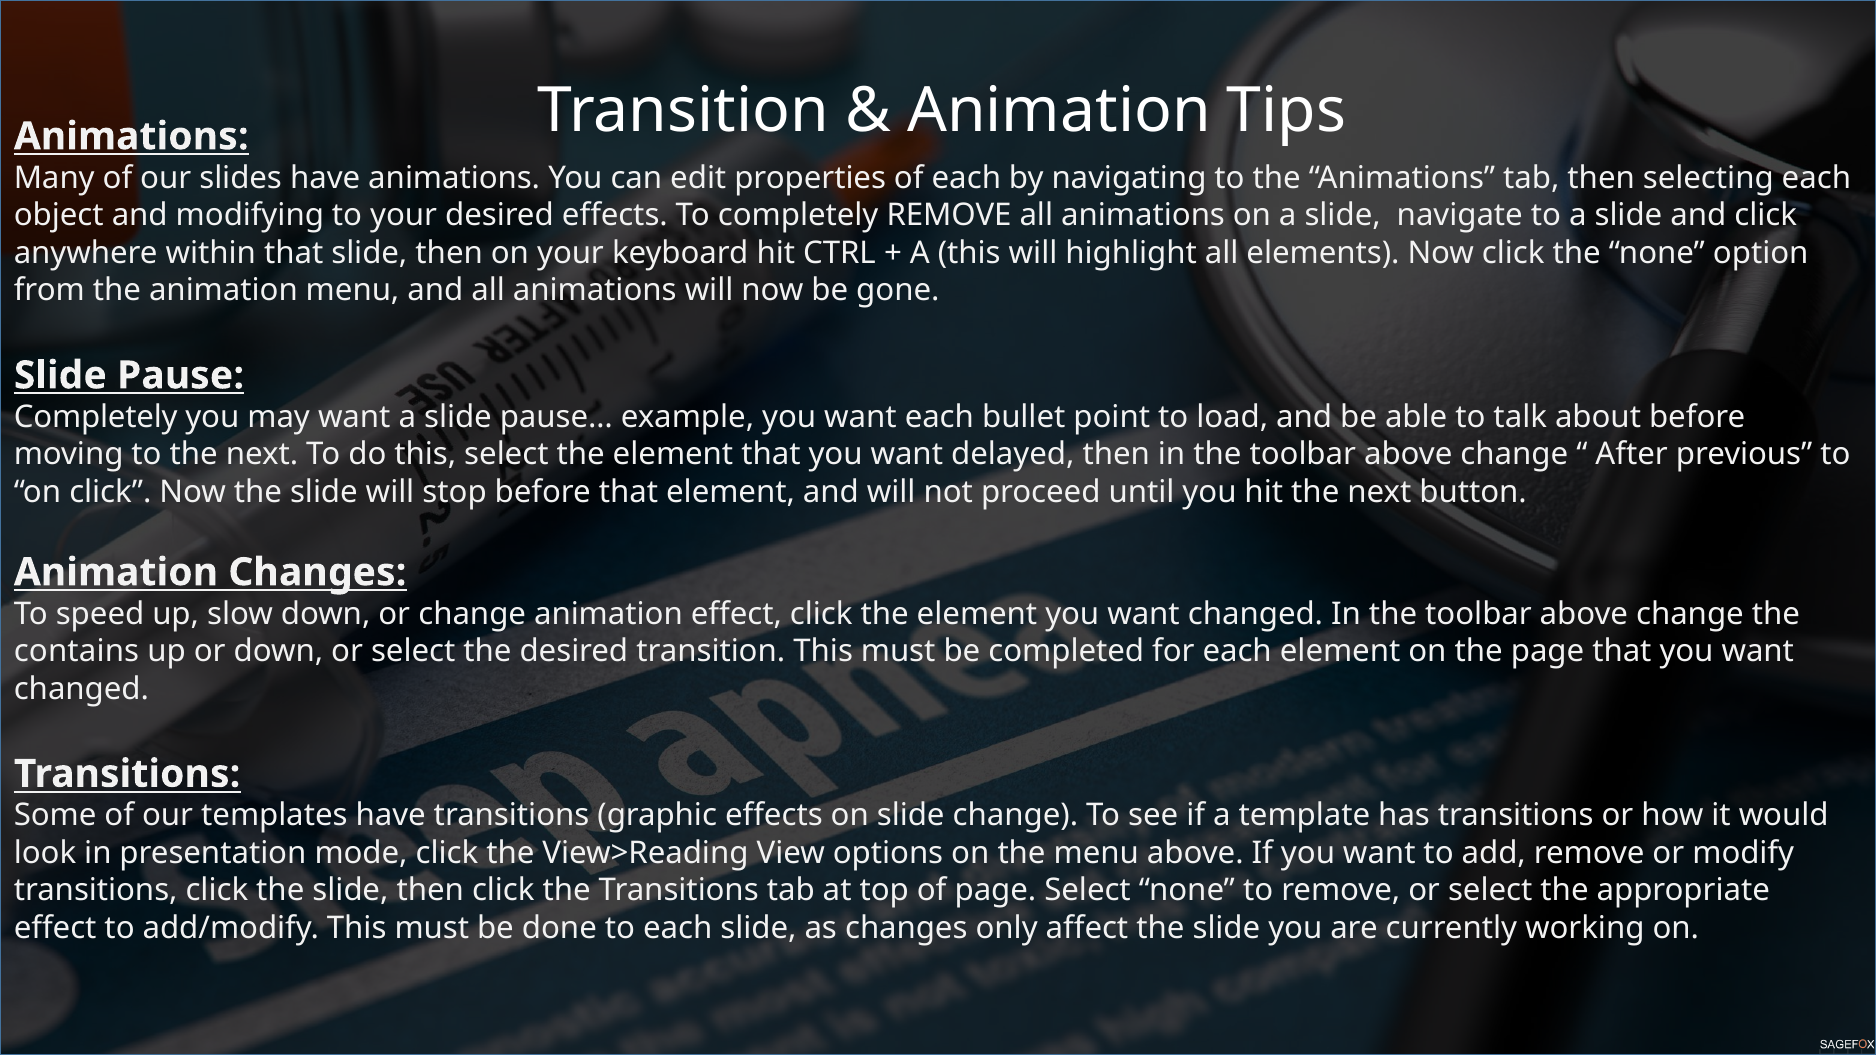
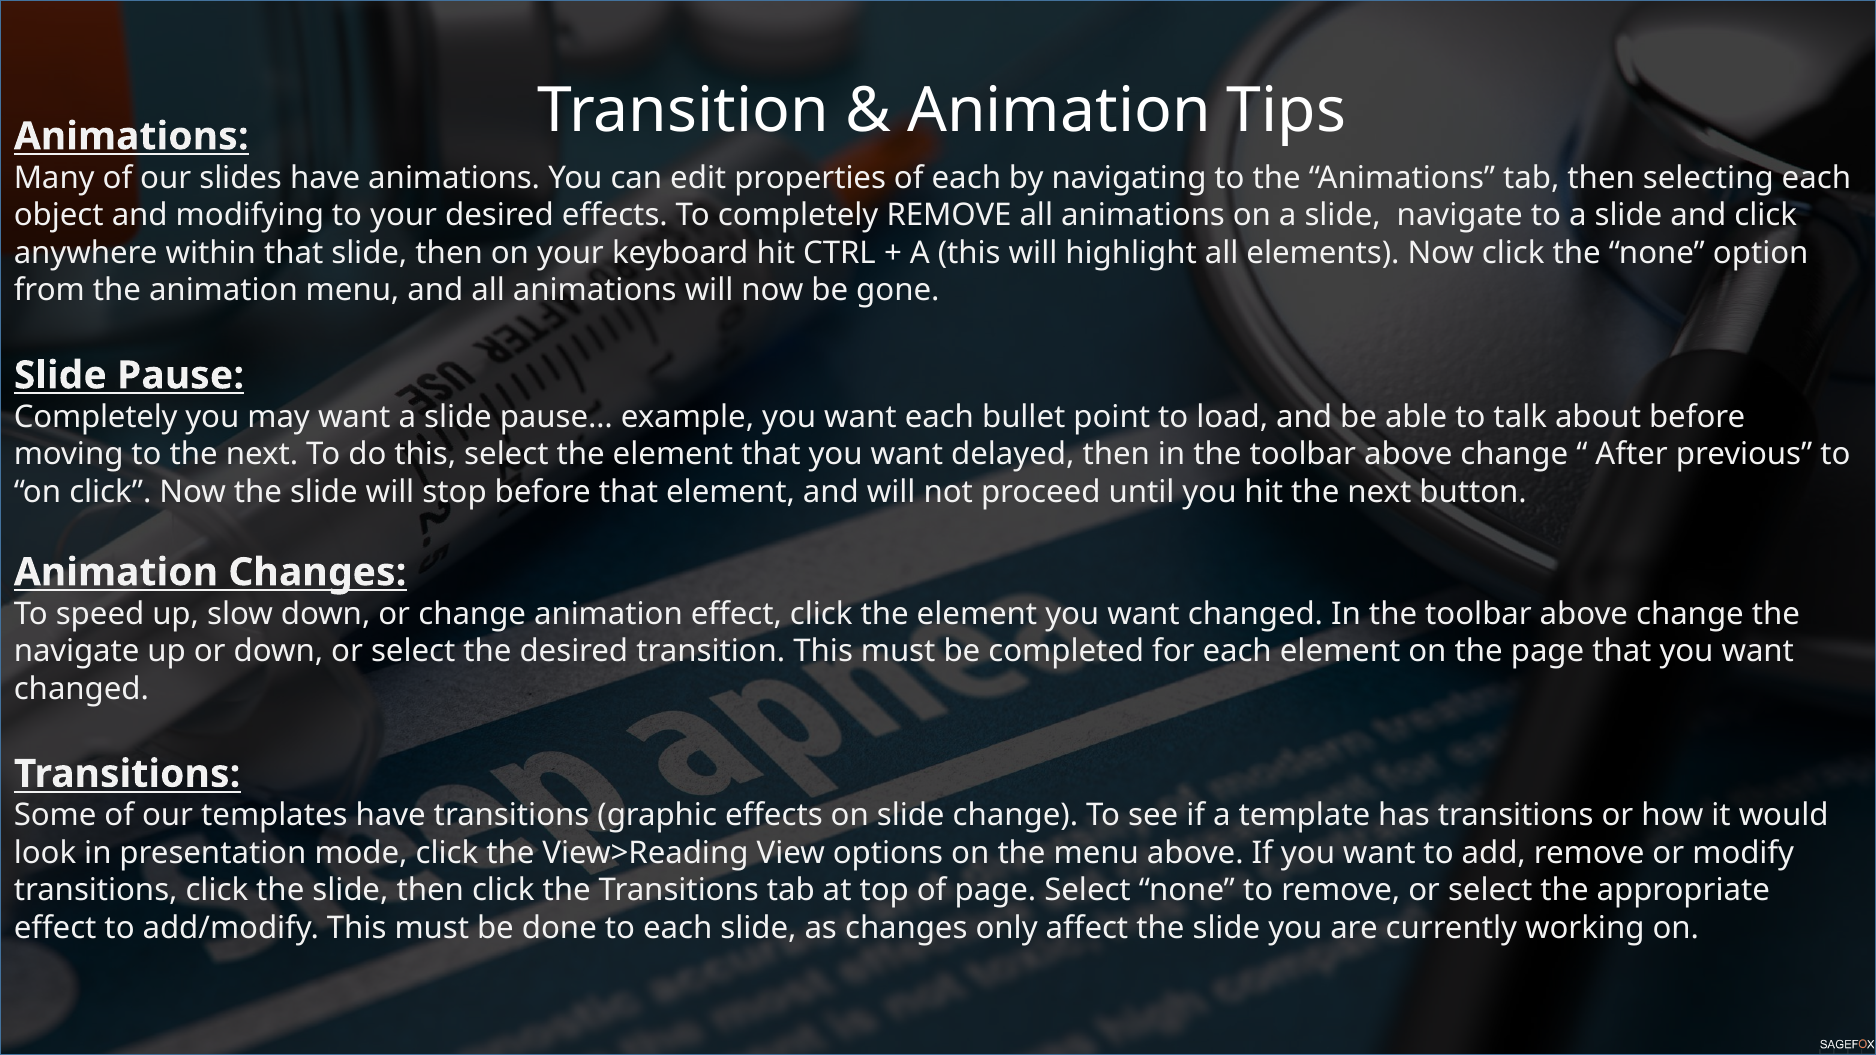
contains: contains -> navigate (77, 652)
